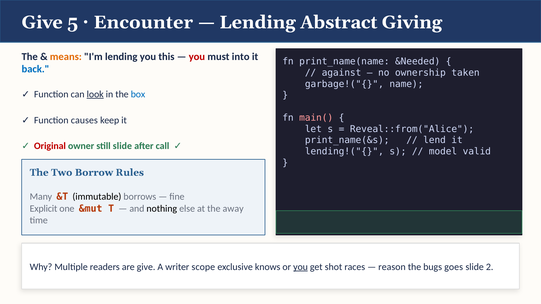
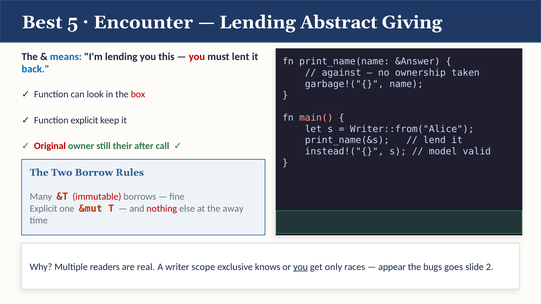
Give: Give -> Best (42, 22)
means colour: orange -> blue (66, 57)
into: into -> lent (241, 57)
&Needed: &Needed -> &Answer (418, 61)
look underline: present -> none (95, 94)
box colour: blue -> red (138, 94)
Function causes: causes -> explicit (84, 120)
Reveal::from("Alice: Reveal::from("Alice -> Writer::from("Alice (412, 129)
still slide: slide -> their (122, 146)
lending!("{: lending!("{ -> instead!("{ (344, 152)
immutable colour: black -> red (97, 197)
nothing colour: black -> red (162, 209)
are give: give -> real (146, 267)
shot: shot -> only (333, 267)
reason: reason -> appear (392, 267)
